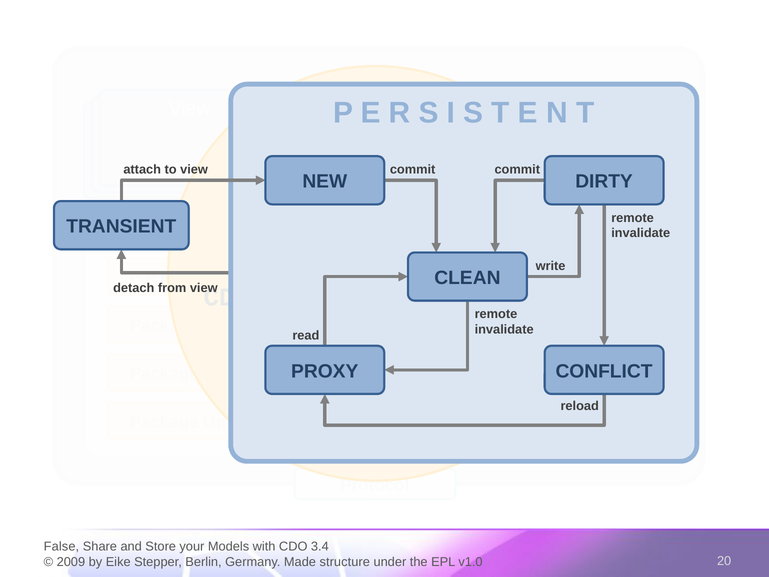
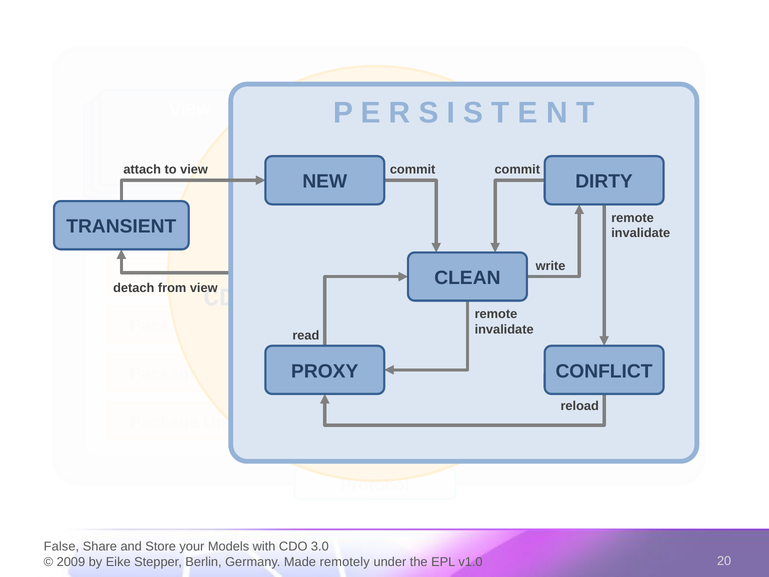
3.4: 3.4 -> 3.0 (320, 546)
structure: structure -> remotely (345, 562)
